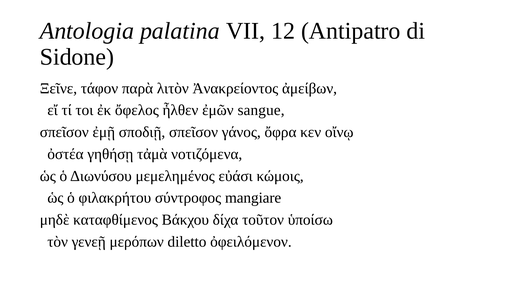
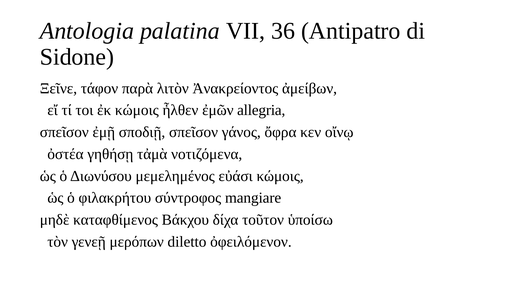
12: 12 -> 36 (283, 31)
ἐκ ὄφελος: ὄφελος -> κώμοις (137, 110)
sangue: sangue -> allegria (261, 110)
